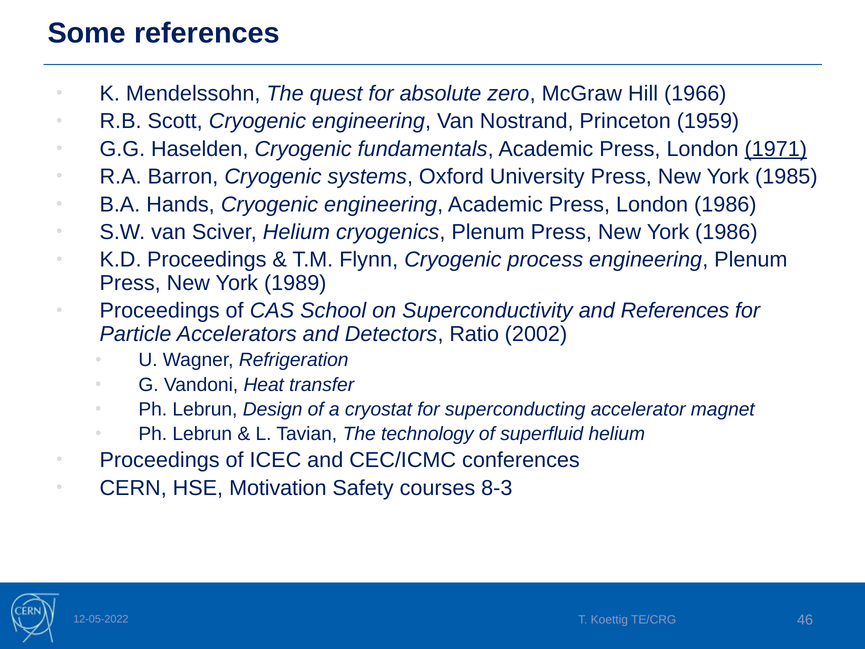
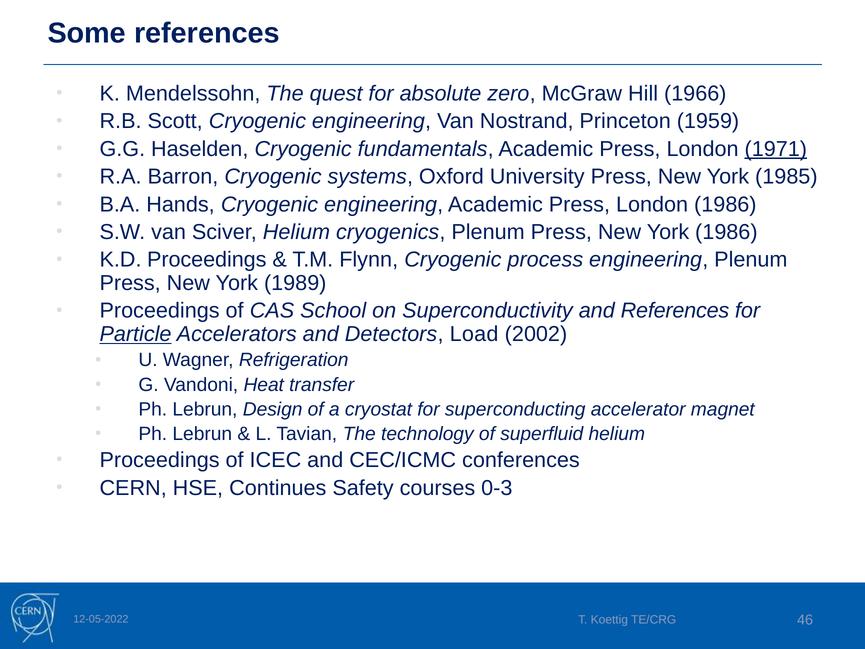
Particle underline: none -> present (136, 334)
Ratio: Ratio -> Load (474, 334)
Motivation: Motivation -> Continues (278, 488)
8-3: 8-3 -> 0-3 (497, 488)
